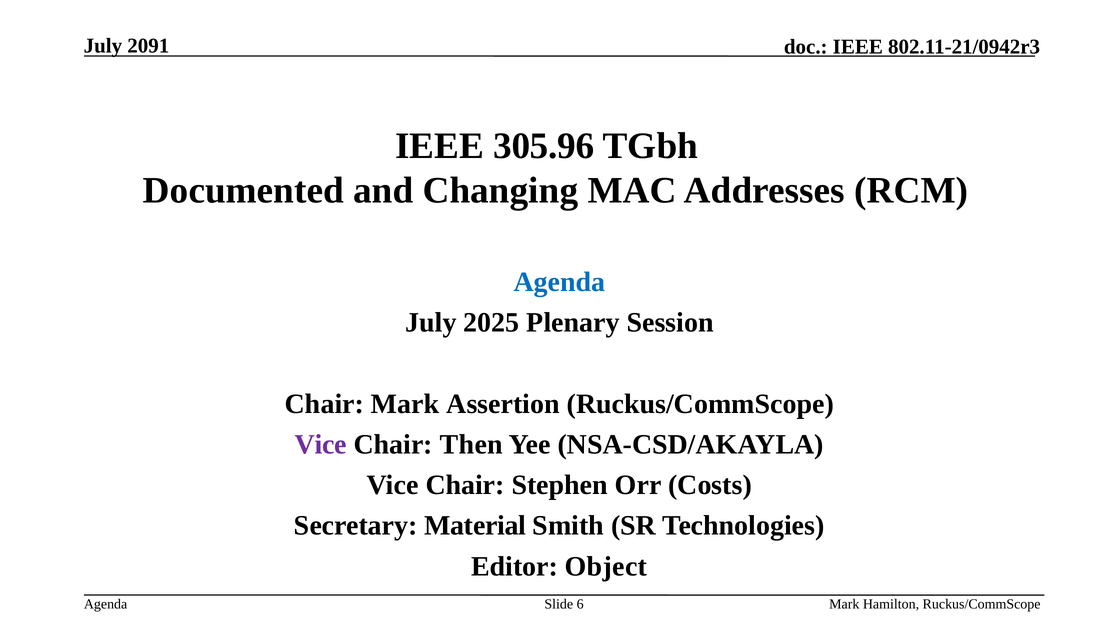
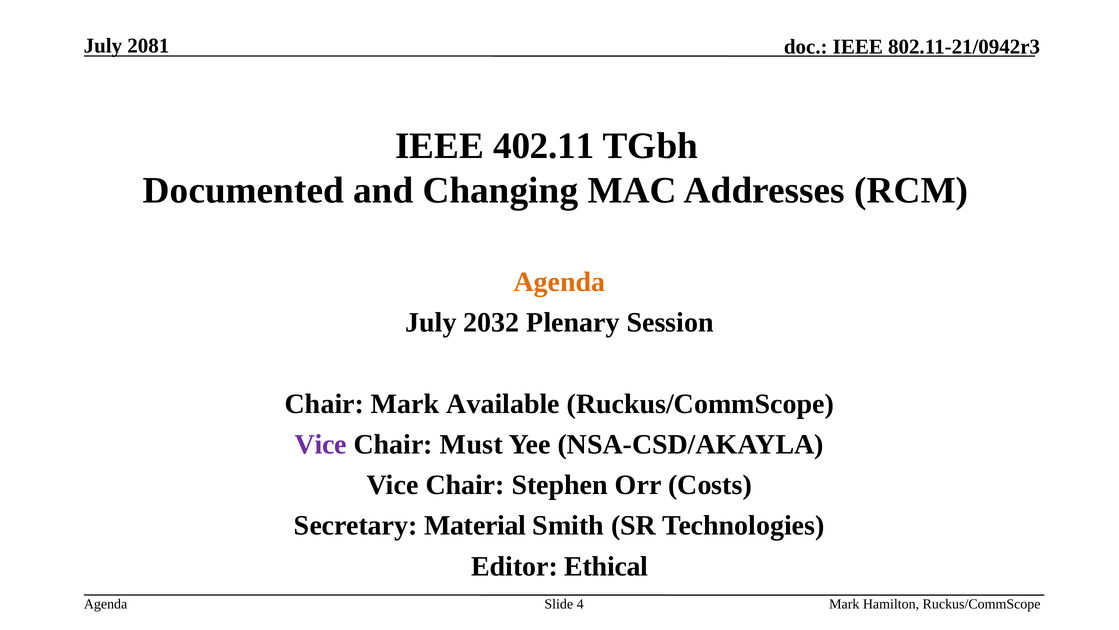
2091: 2091 -> 2081 (148, 46)
305.96: 305.96 -> 402.11 (544, 146)
Agenda colour: blue -> orange (560, 282)
2025: 2025 -> 2032 (491, 322)
Assertion: Assertion -> Available (503, 403)
Then: Then -> Must (471, 444)
Object: Object -> Ethical (606, 566)
6: 6 -> 4 (580, 604)
